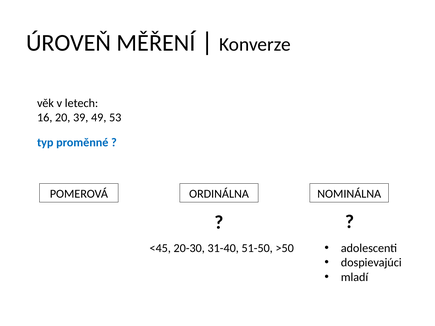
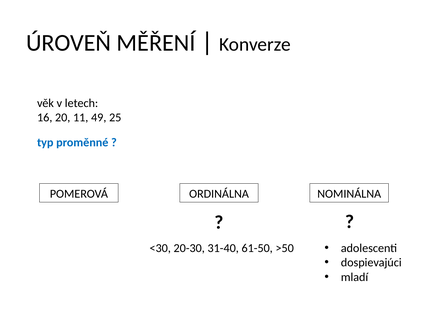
39: 39 -> 11 (81, 118)
53: 53 -> 25 (115, 118)
<45: <45 -> <30 (160, 248)
51-50: 51-50 -> 61-50 (257, 248)
